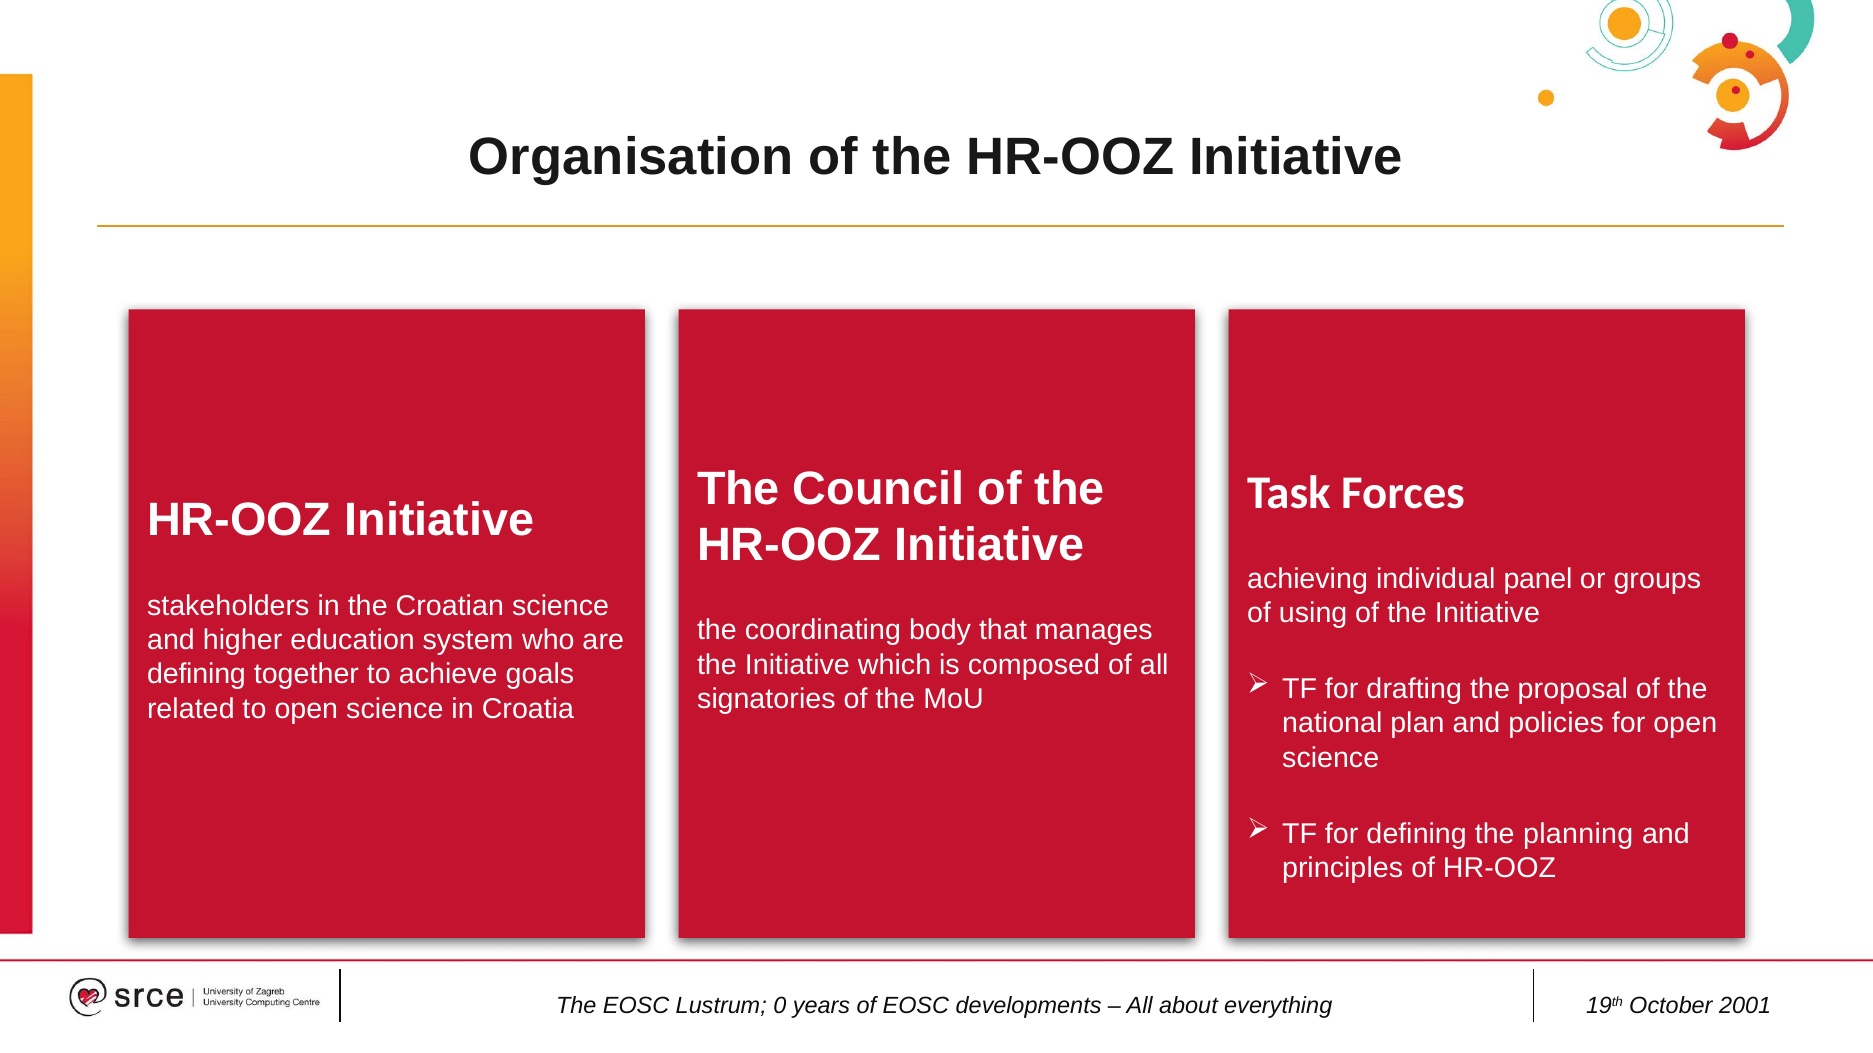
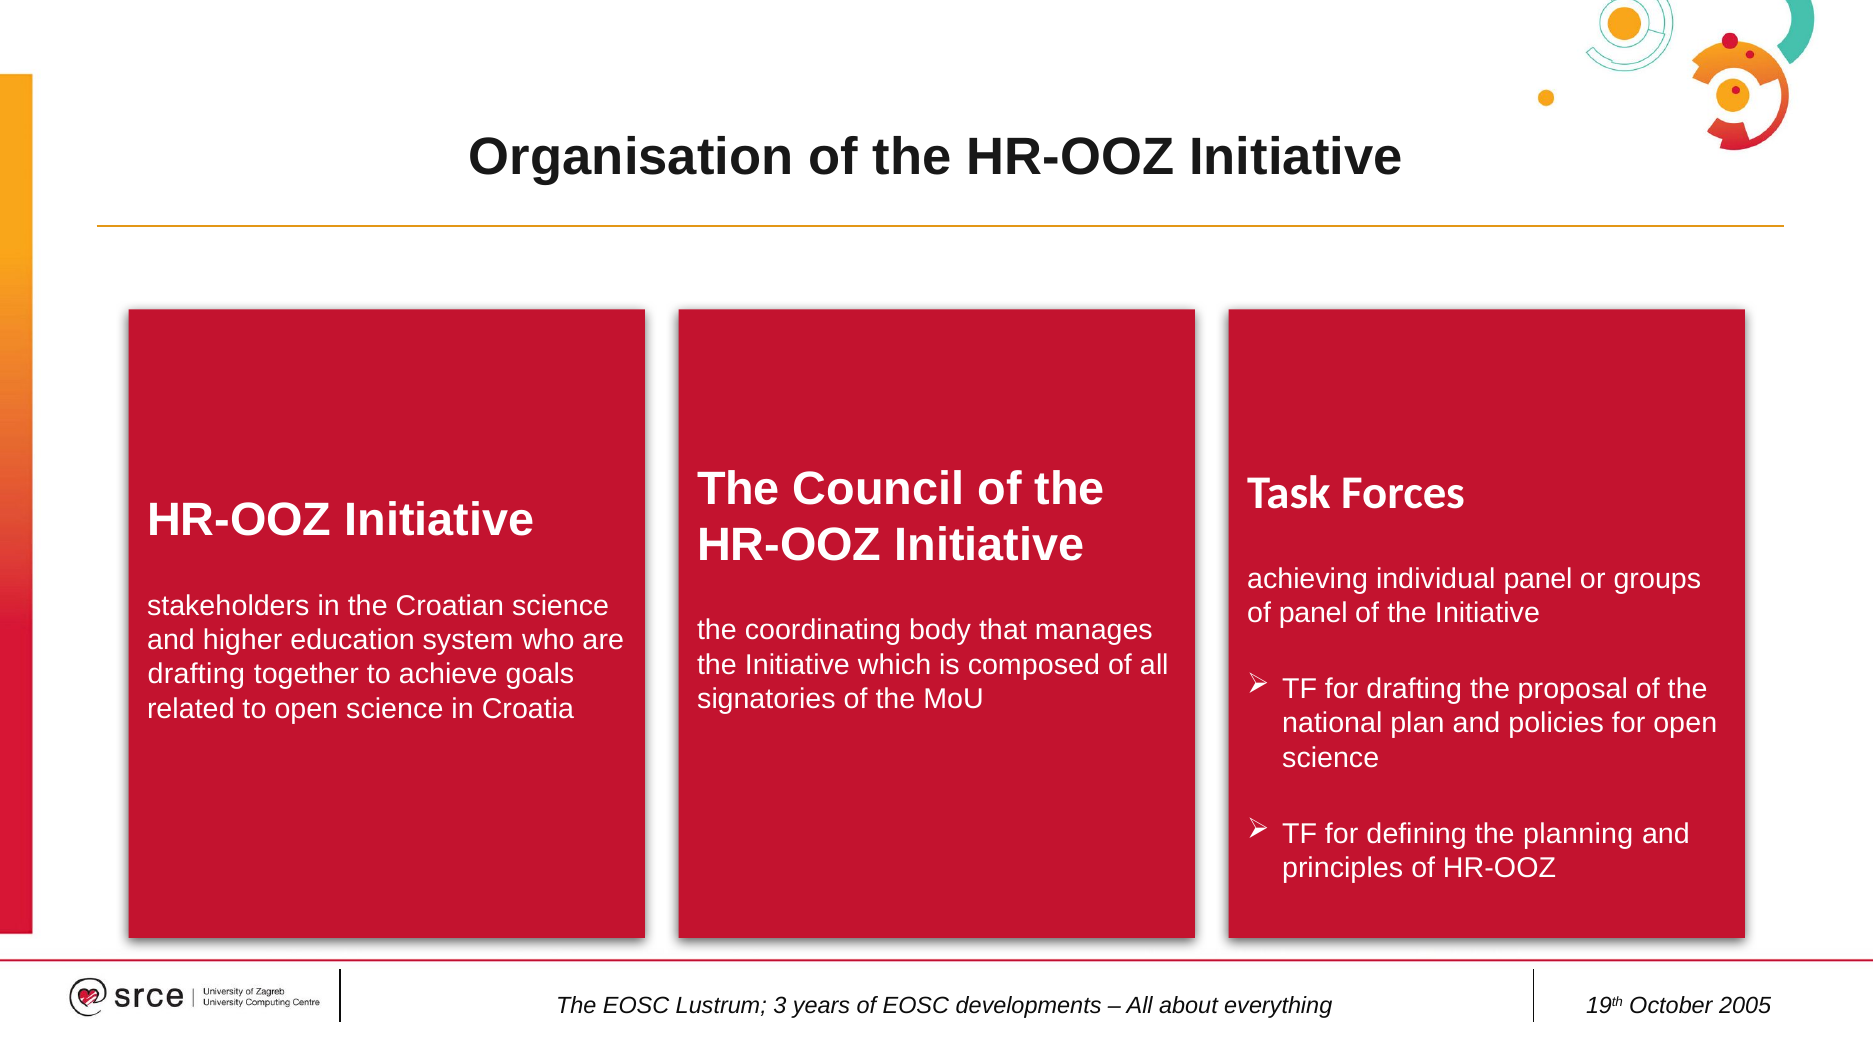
of using: using -> panel (1313, 613)
defining: defining -> drafting (196, 675)
0: 0 -> 3 (780, 1006)
2001: 2001 -> 2005 (1745, 1006)
